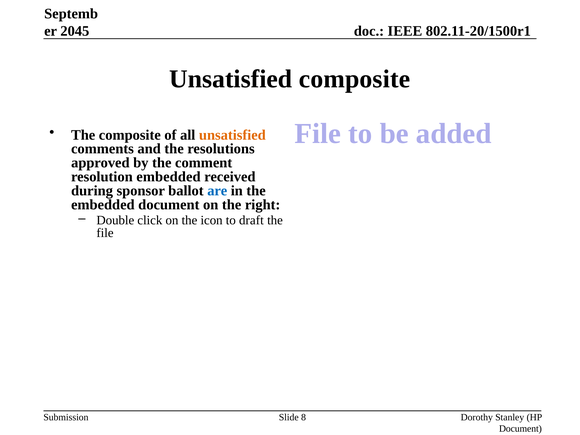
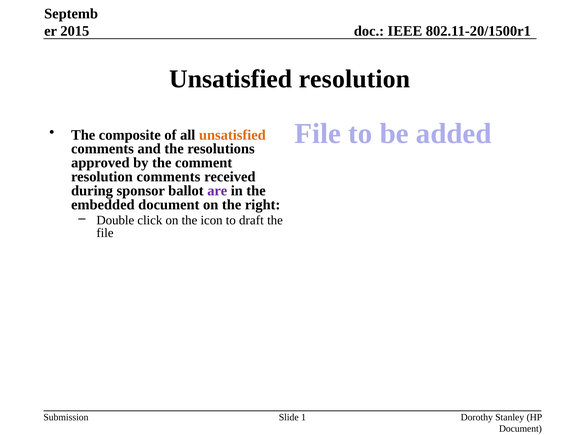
2045: 2045 -> 2015 (75, 31)
Unsatisfied composite: composite -> resolution (355, 79)
resolution embedded: embedded -> comments (168, 177)
are colour: blue -> purple (217, 191)
8: 8 -> 1 (304, 417)
